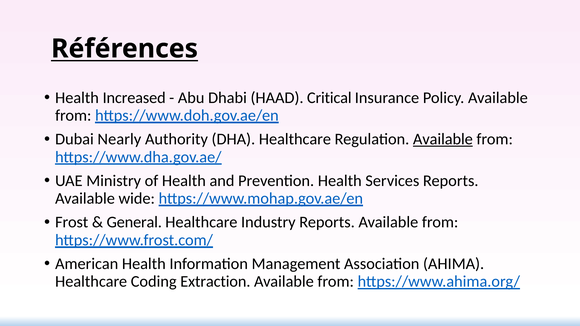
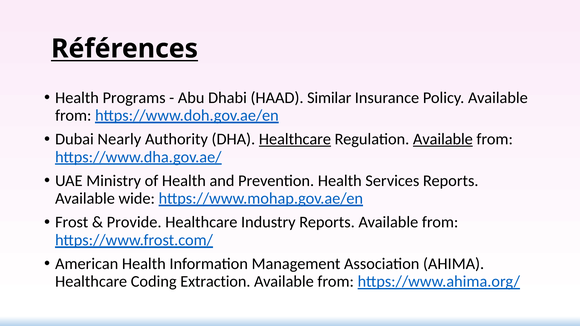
Increased: Increased -> Programs (134, 98)
Critical: Critical -> Similar (329, 98)
Healthcare underline: none -> present (295, 139)
General: General -> Provide (134, 222)
